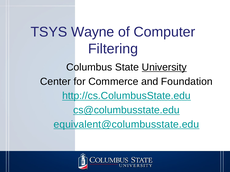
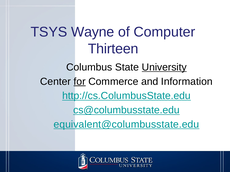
Filtering: Filtering -> Thirteen (113, 49)
for underline: none -> present (80, 82)
Foundation: Foundation -> Information (187, 82)
